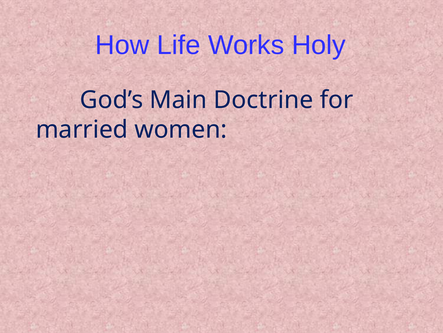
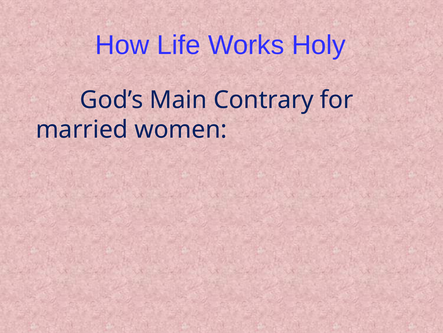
Doctrine: Doctrine -> Contrary (264, 100)
